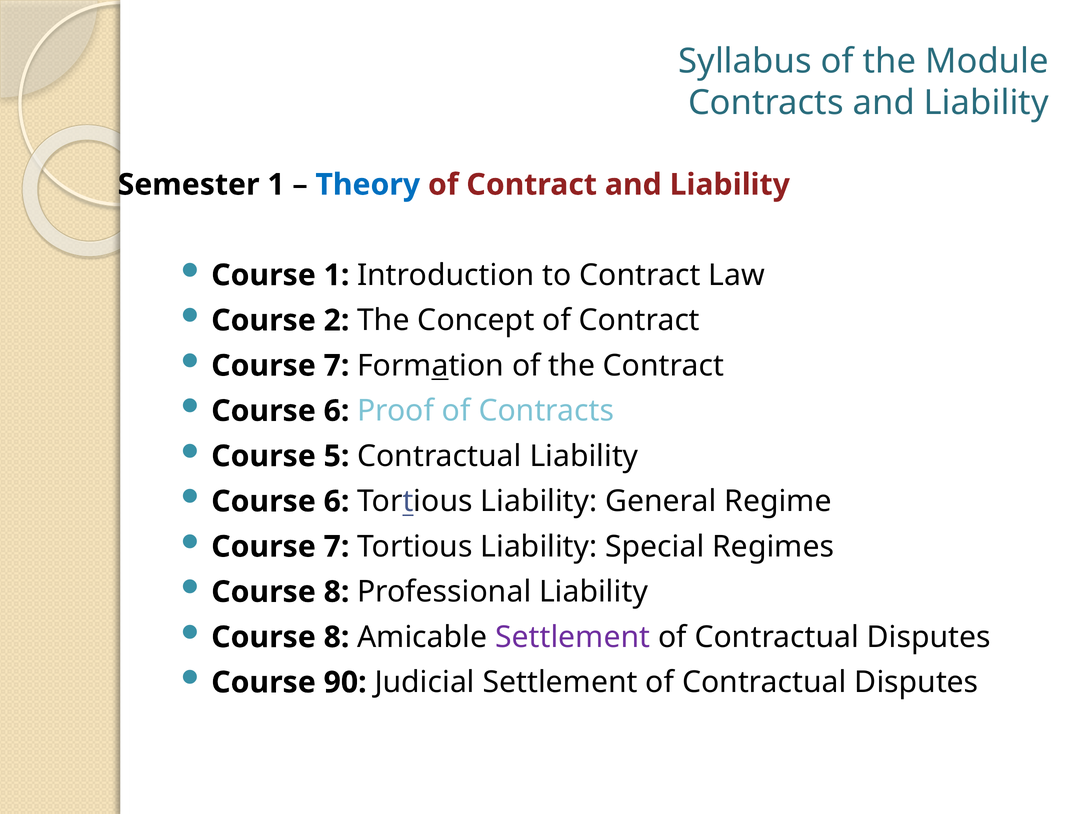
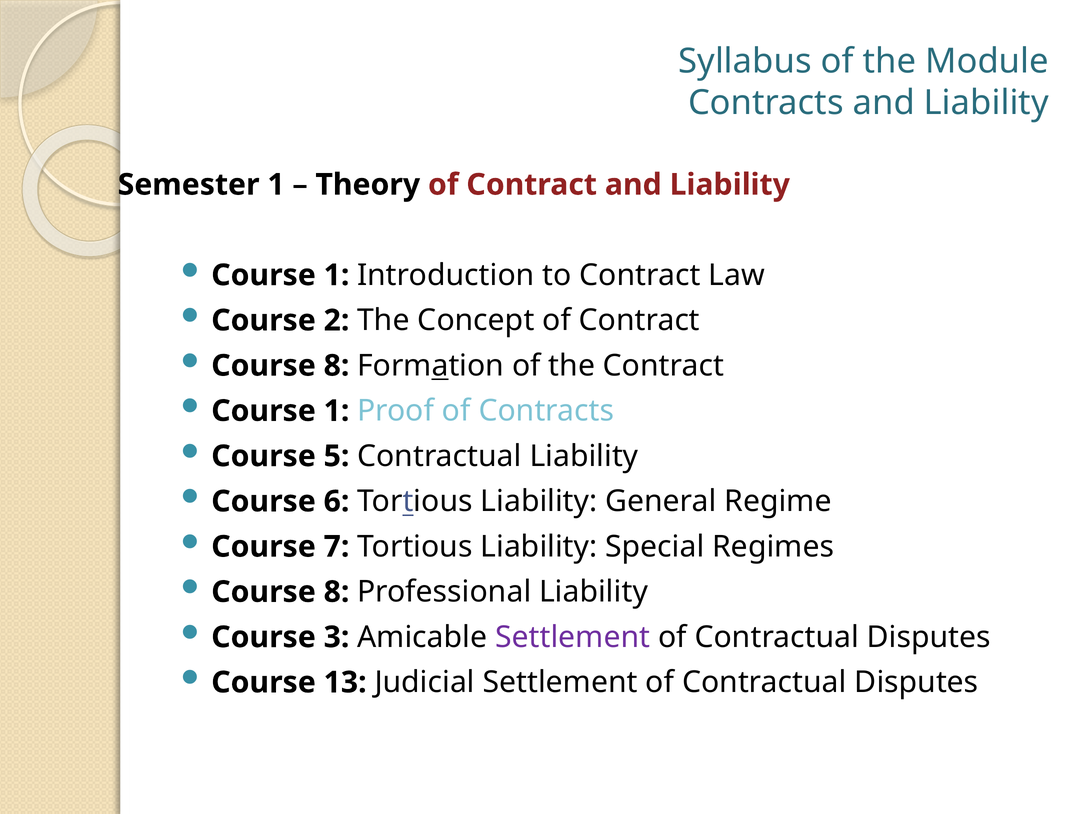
Theory colour: blue -> black (368, 185)
7: 7 -> 8 (336, 366)
6: 6 -> 1 (336, 411)
8: 8 -> 3 (336, 637)
90: 90 -> 13 (345, 682)
